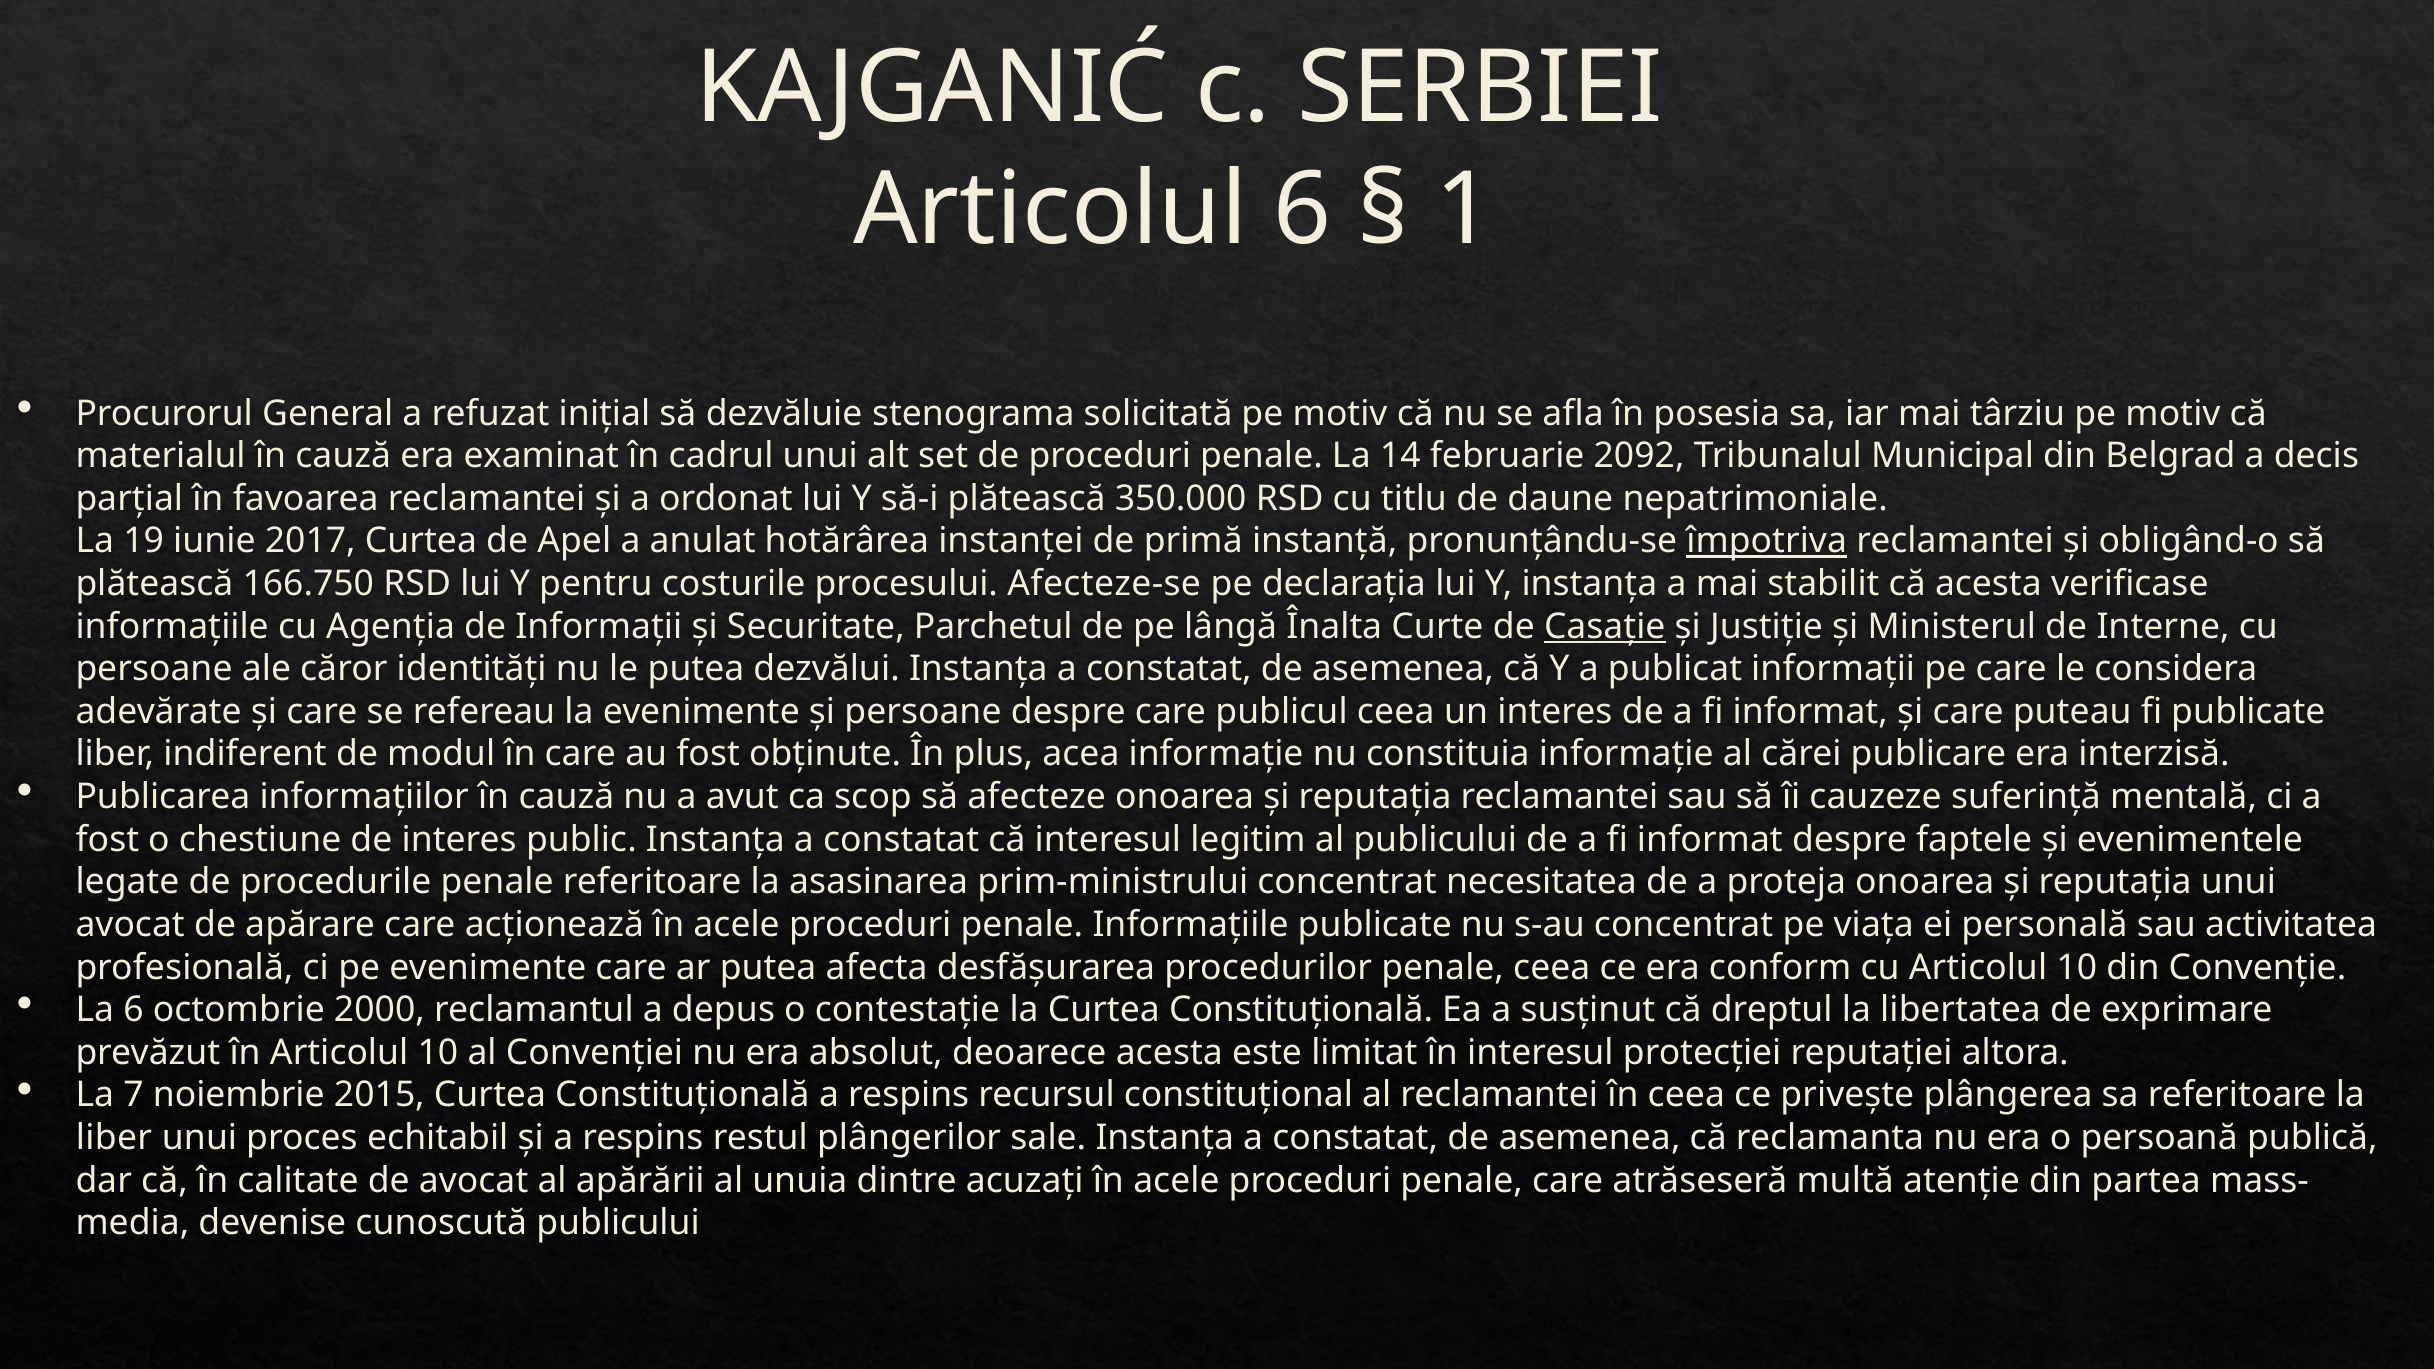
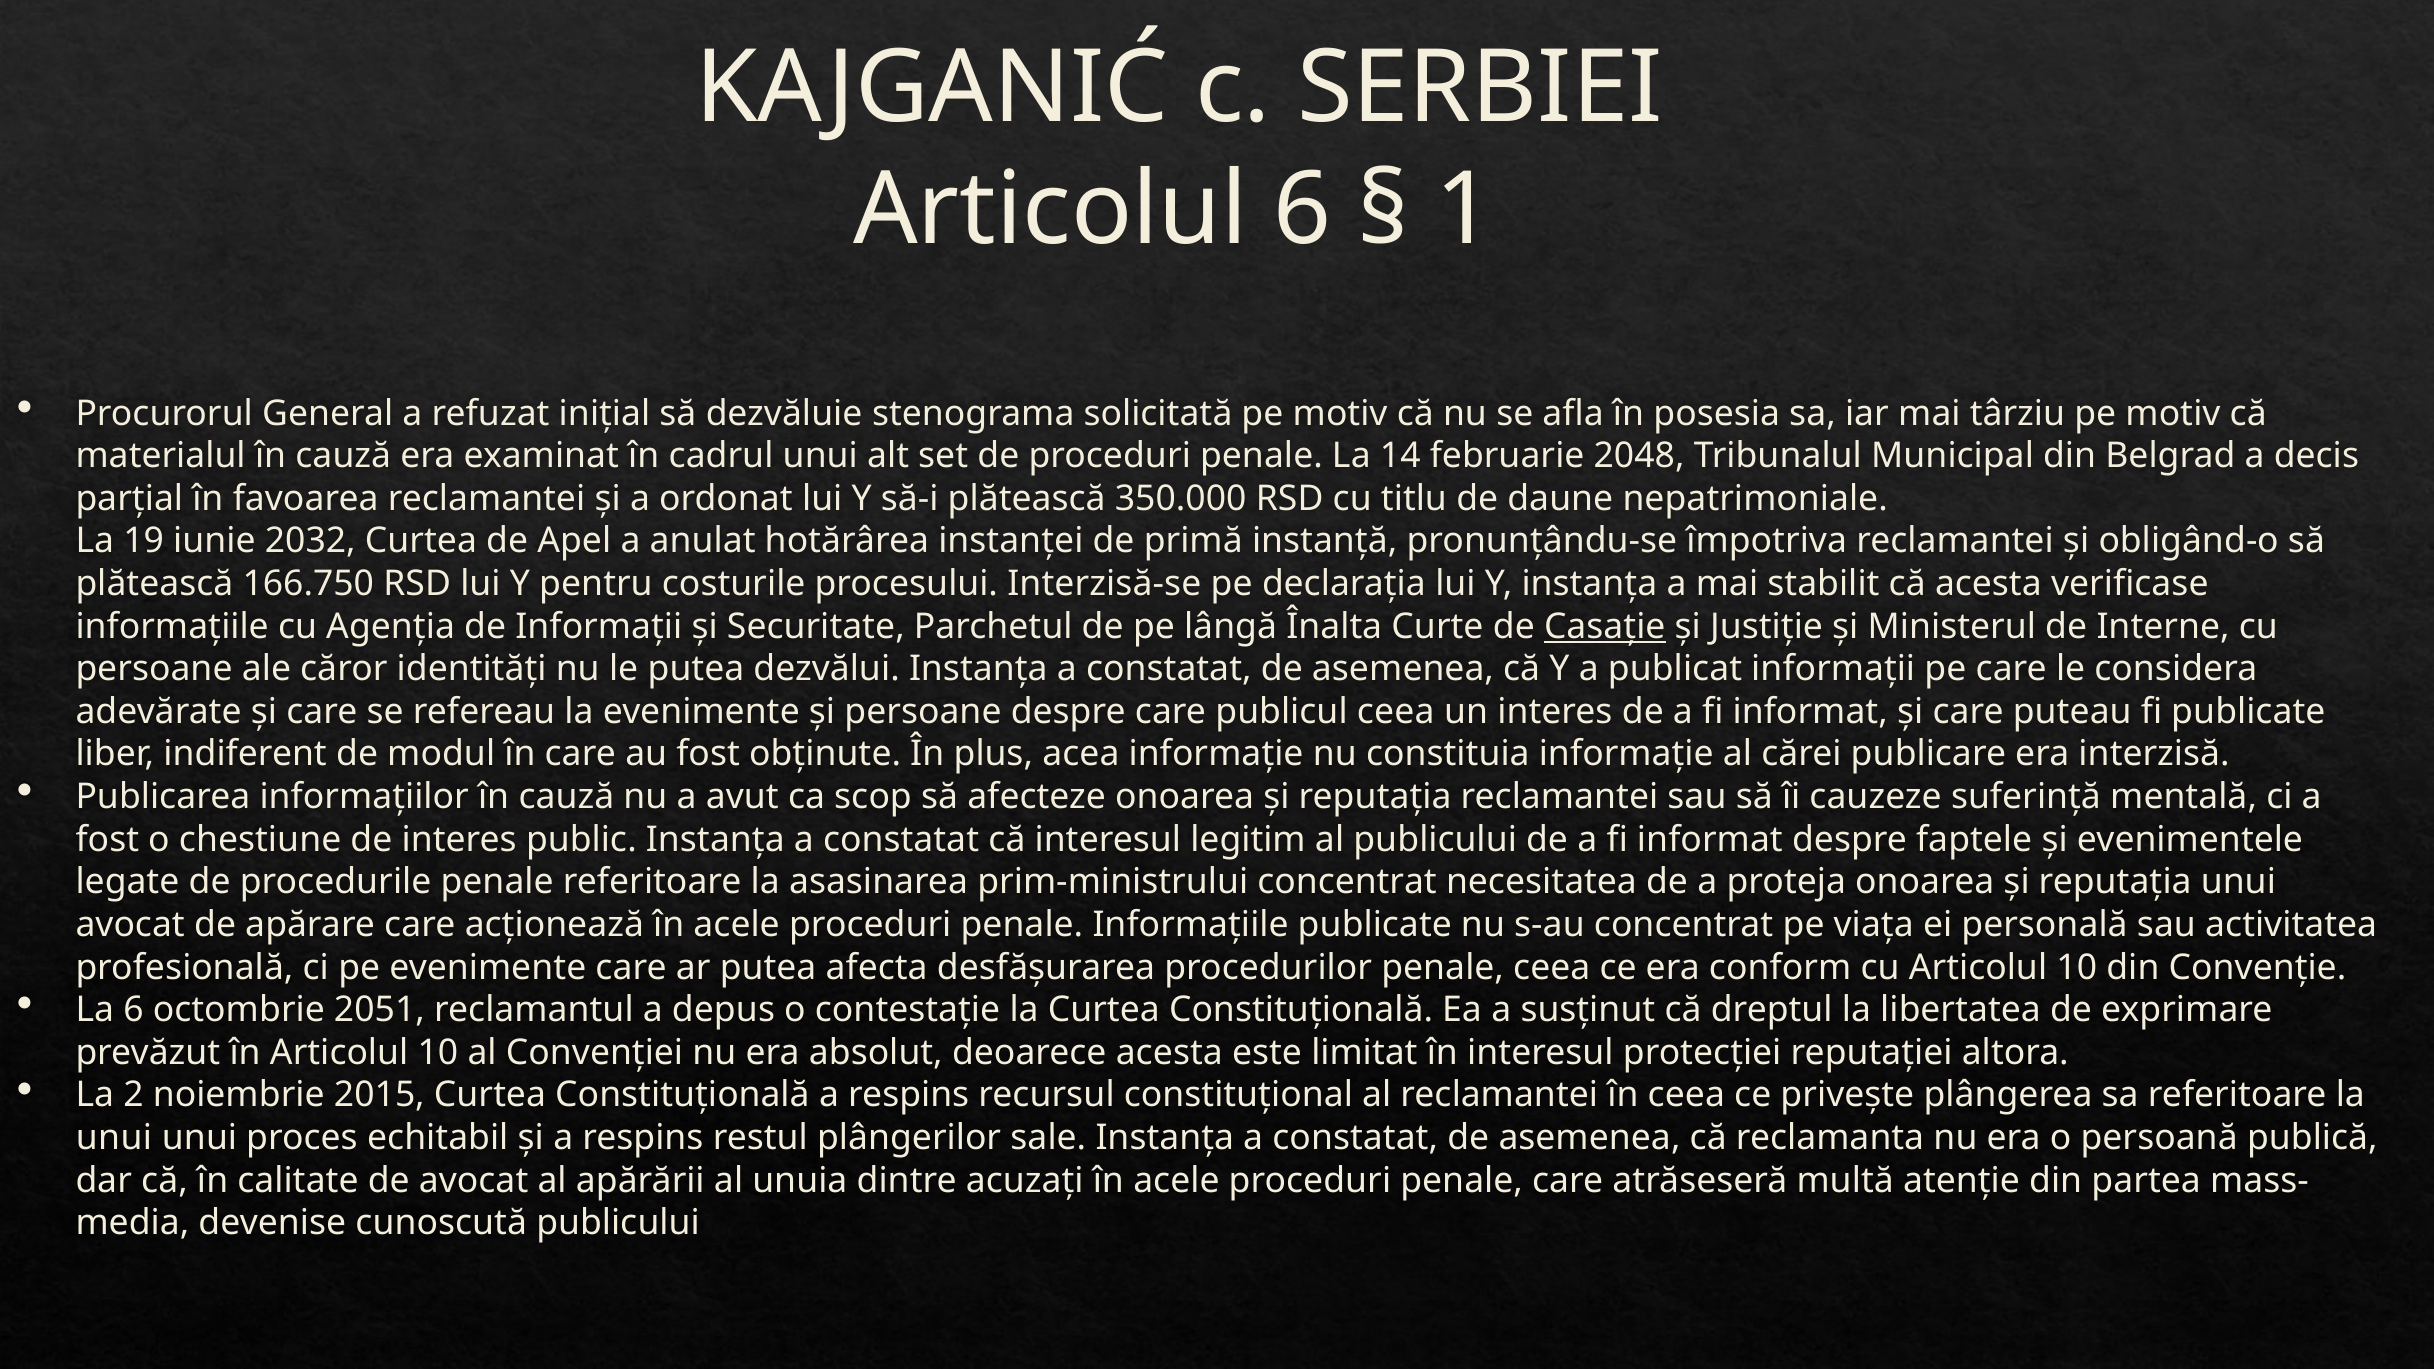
2092: 2092 -> 2048 (1639, 456)
2017: 2017 -> 2032 (310, 541)
împotriva underline: present -> none (1767, 541)
Afecteze-se: Afecteze-se -> Interzisă-se (1104, 584)
2000: 2000 -> 2051 (379, 1010)
7: 7 -> 2 (134, 1095)
liber: liber -> unui (114, 1138)
